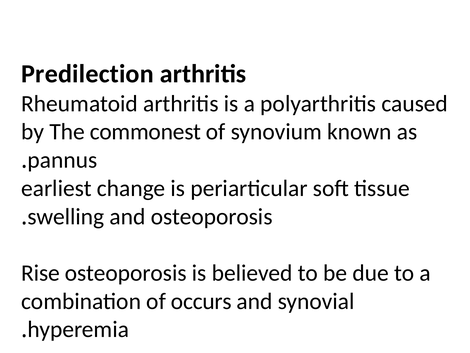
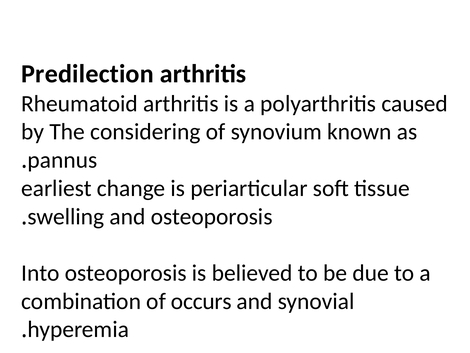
commonest: commonest -> considering (145, 132)
Rise: Rise -> Into (40, 273)
